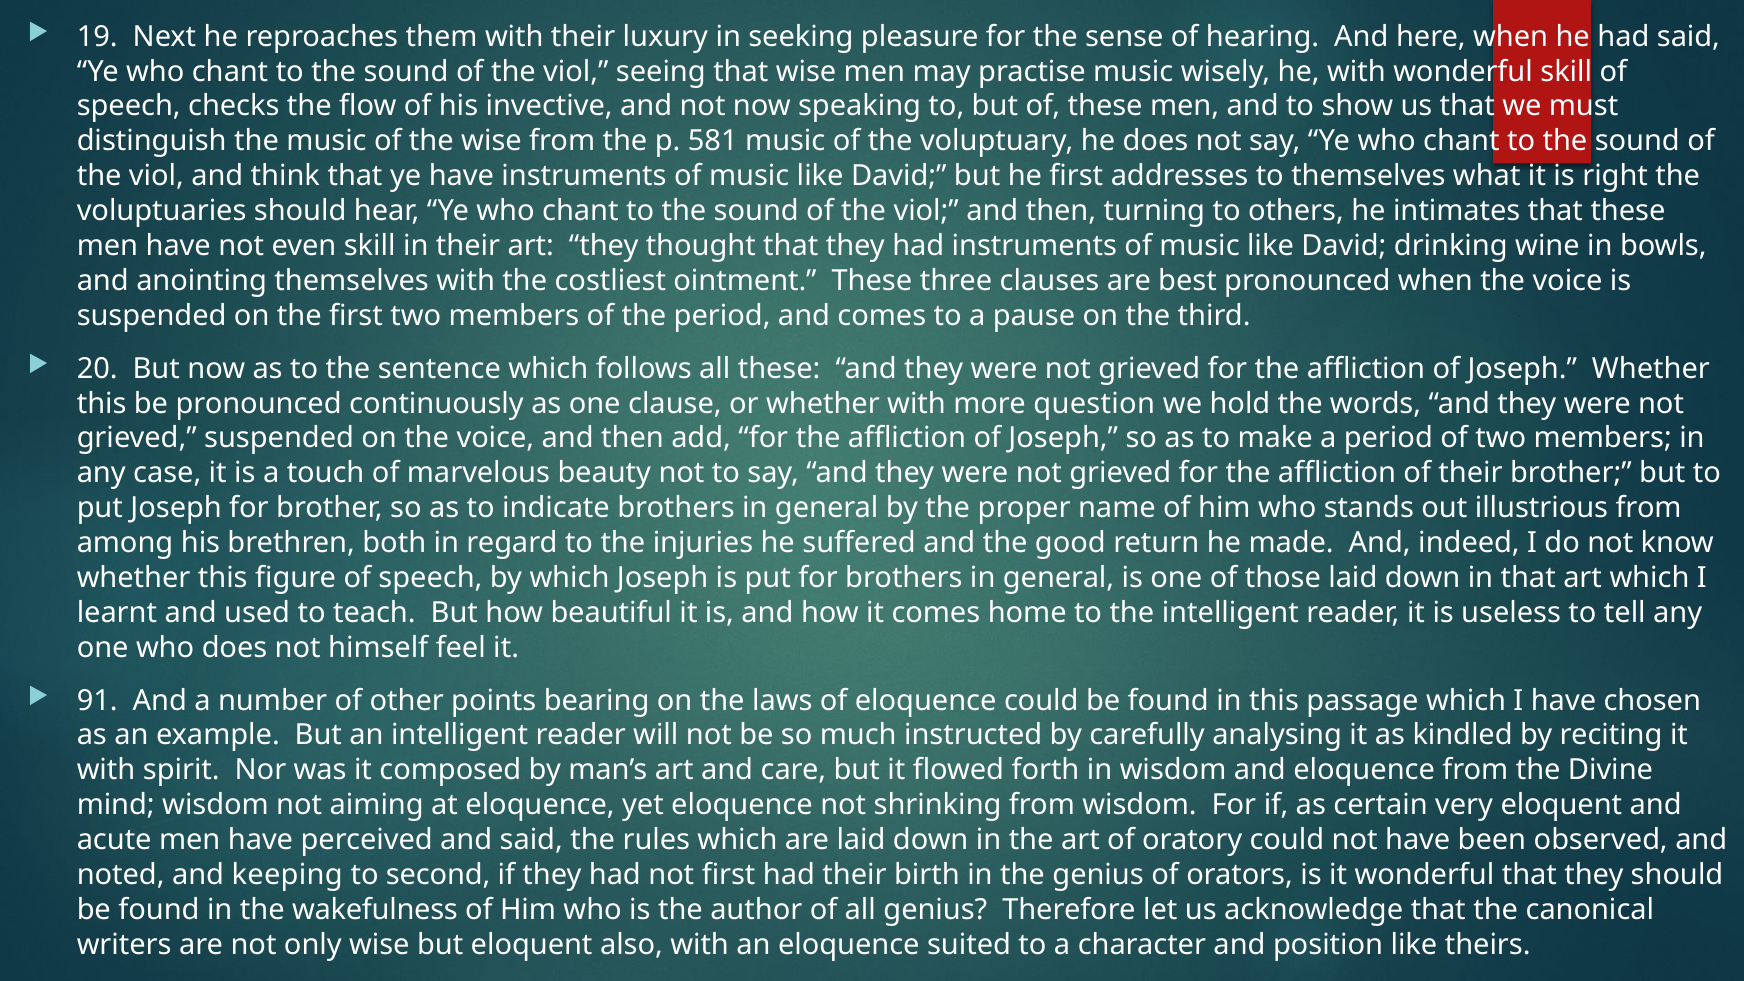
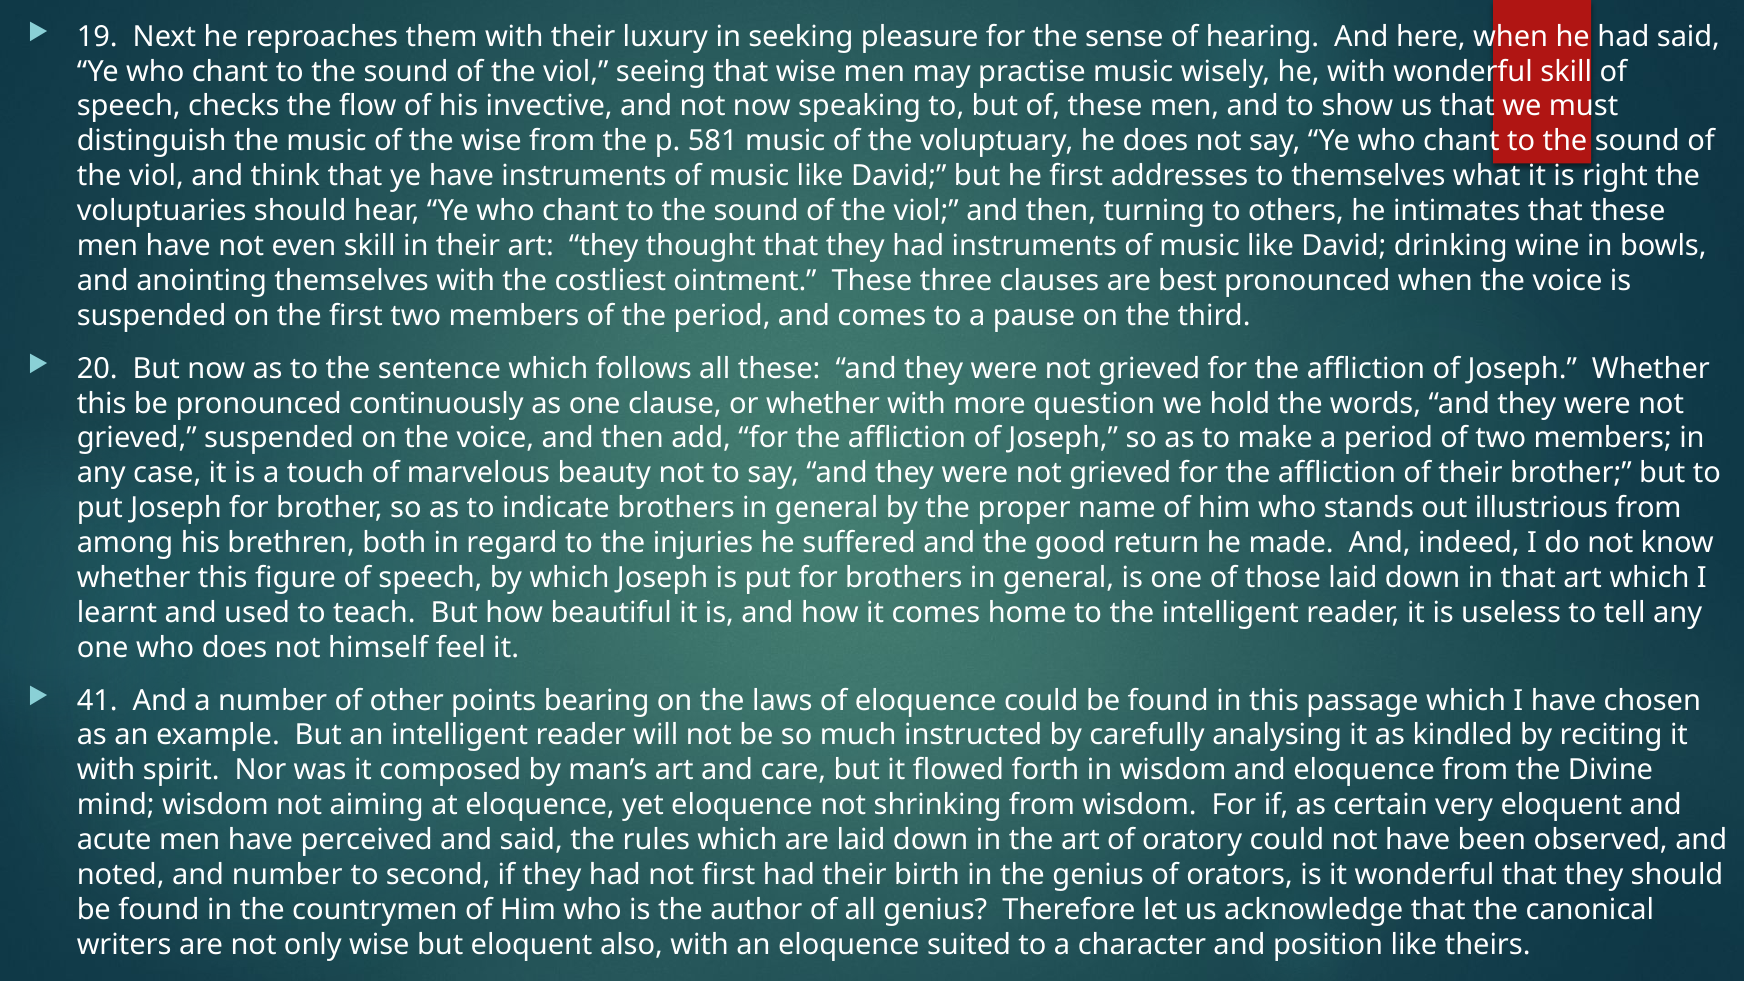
91: 91 -> 41 (97, 701)
and keeping: keeping -> number (287, 875)
wakefulness: wakefulness -> countrymen (375, 910)
